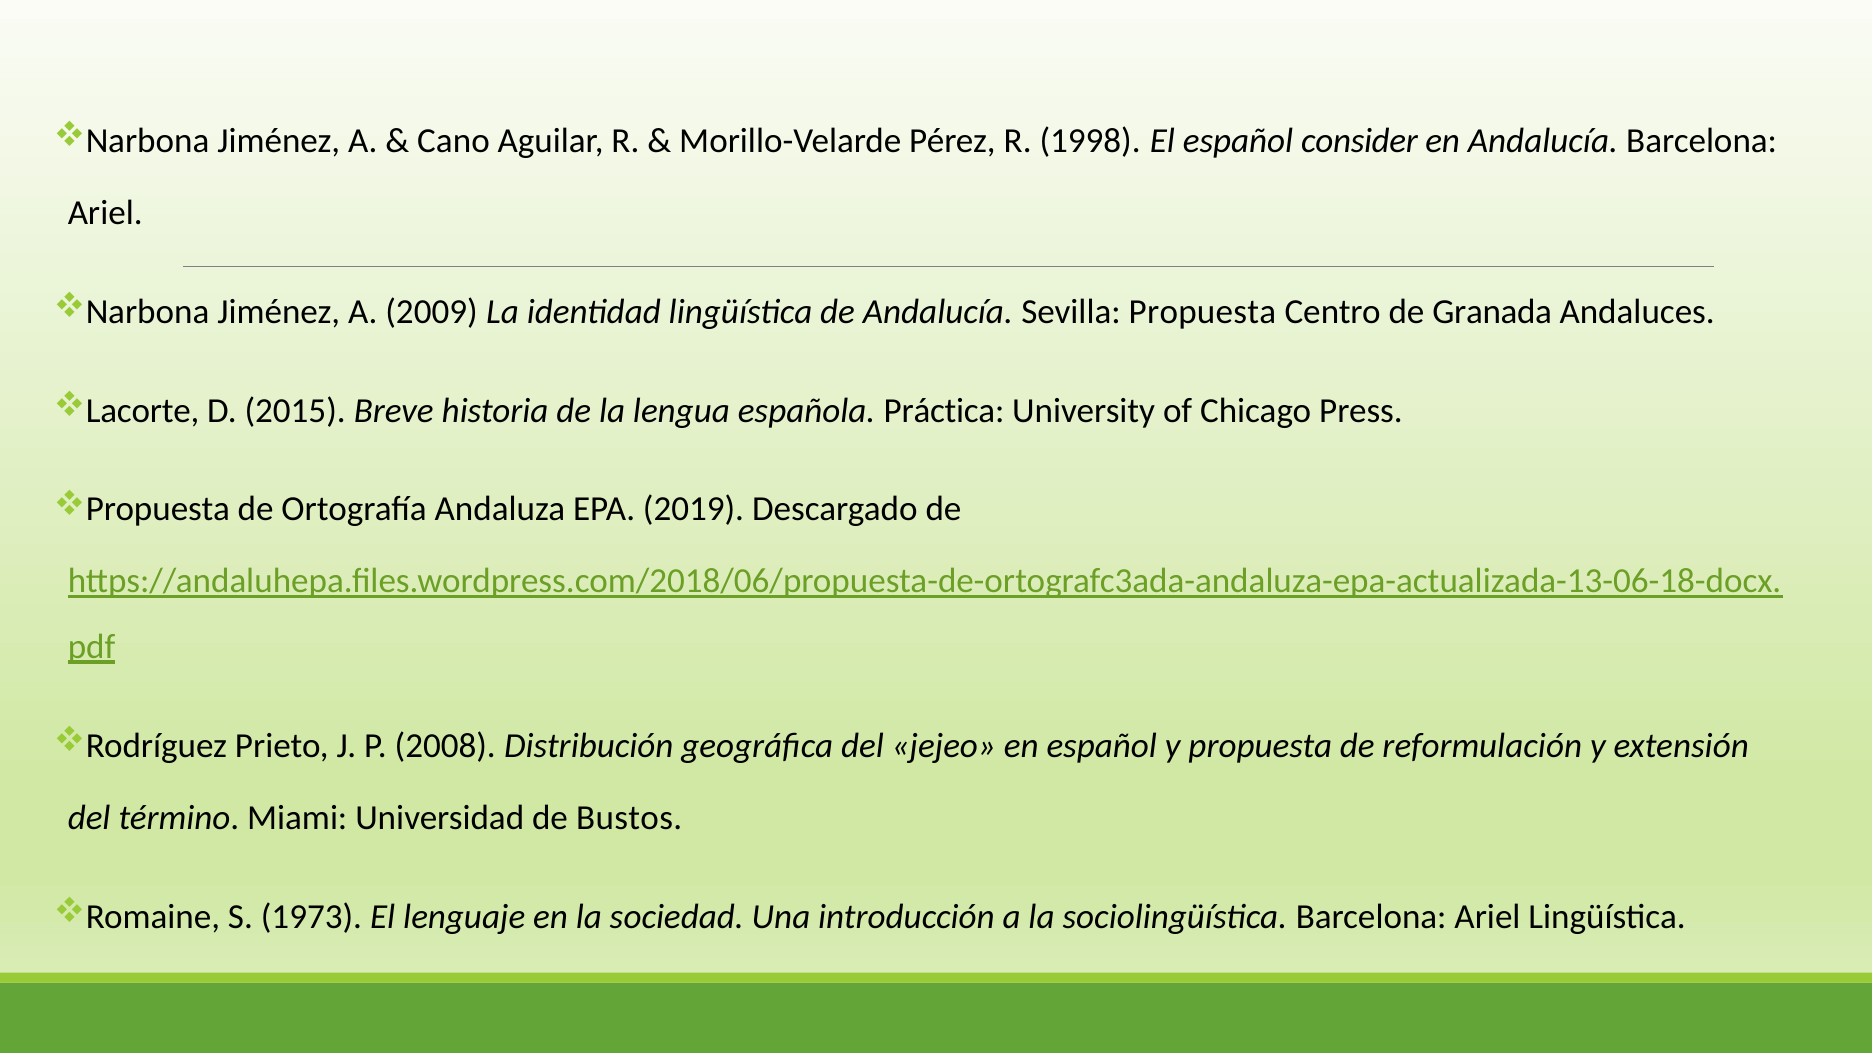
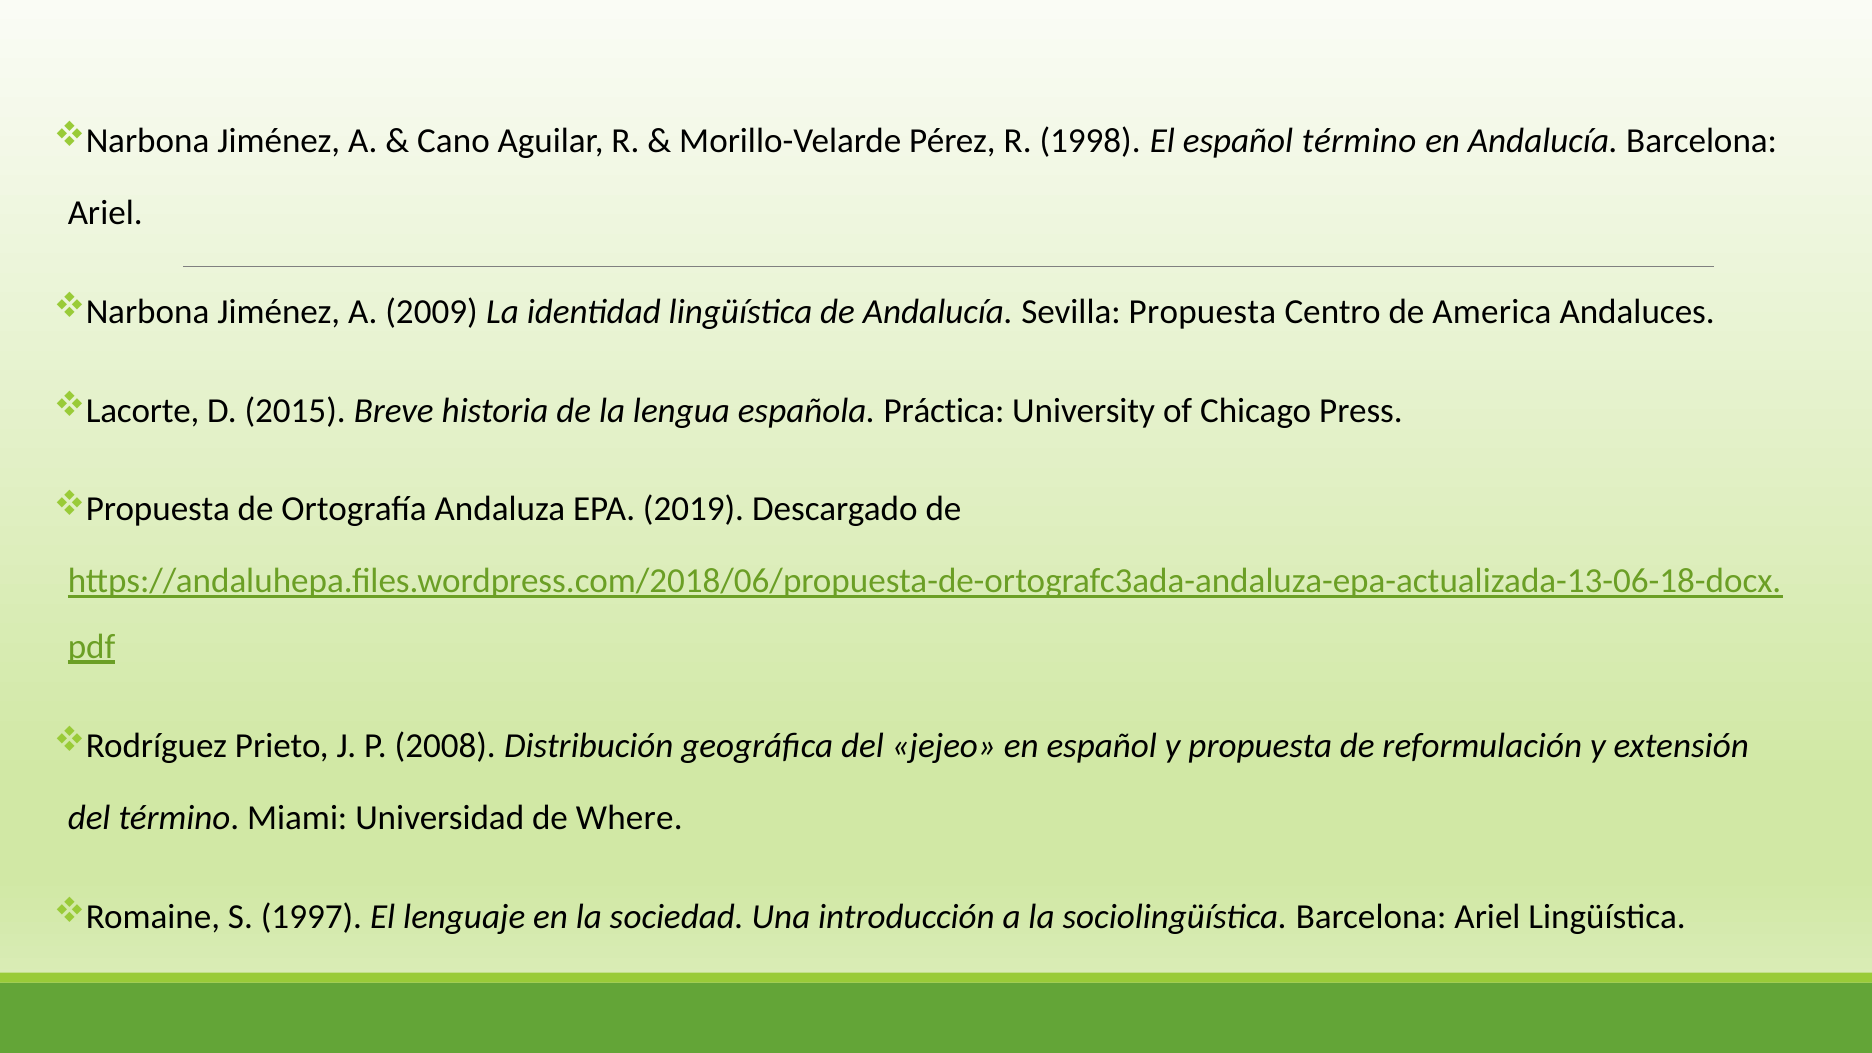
español consider: consider -> término (1359, 141)
Granada: Granada -> America (1492, 312)
Bustos: Bustos -> Where (629, 818)
1973: 1973 -> 1997 (311, 917)
